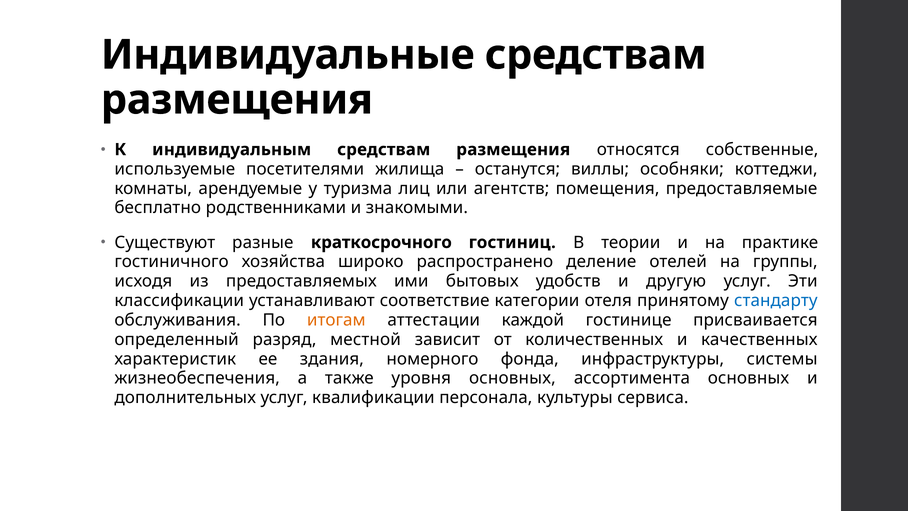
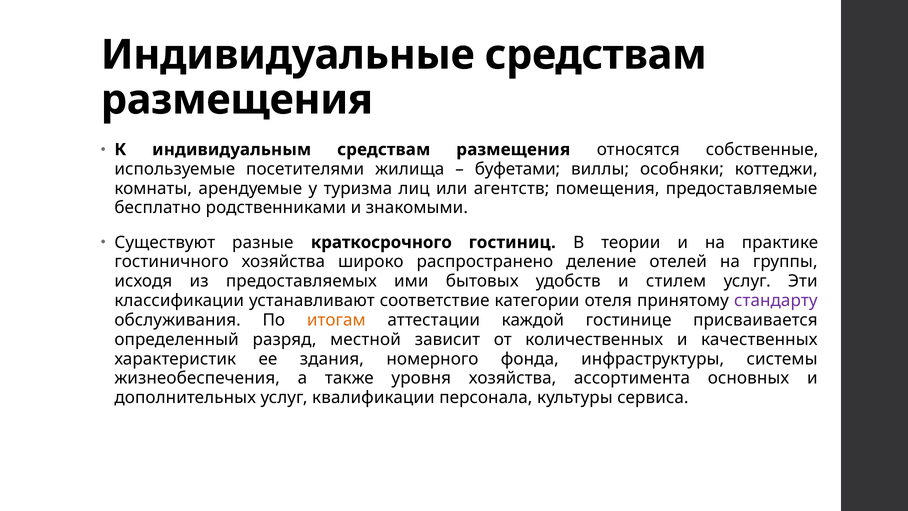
останутся: останутся -> буфетами (517, 169)
другую: другую -> стилем (676, 281)
стандарту colour: blue -> purple (776, 301)
уровня основных: основных -> хозяйства (512, 378)
